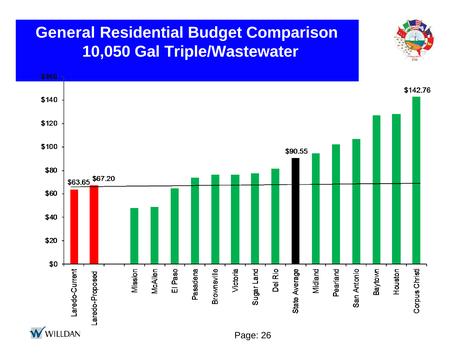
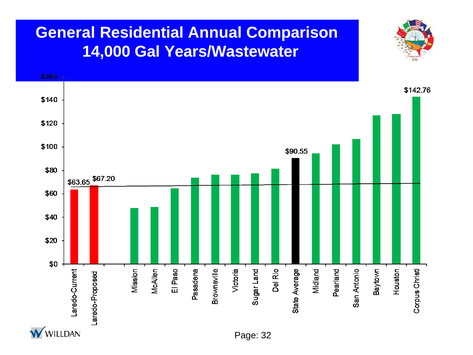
Budget: Budget -> Annual (215, 33)
10,050: 10,050 -> 14,000 (106, 52)
Triple/Wastewater: Triple/Wastewater -> Years/Wastewater (231, 52)
26: 26 -> 32 (266, 335)
